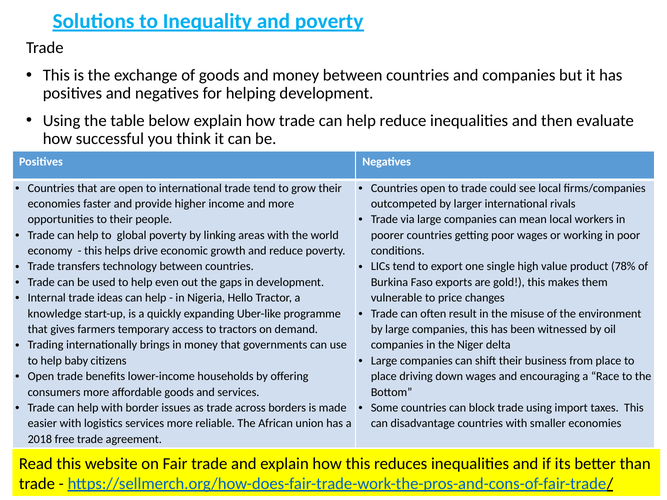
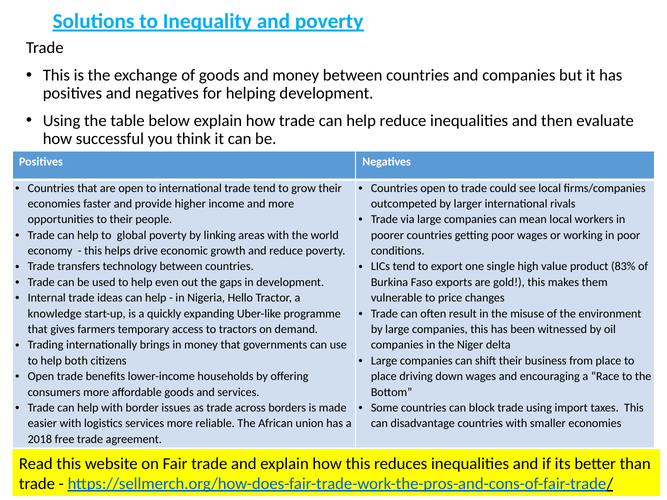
78%: 78% -> 83% (623, 267)
baby: baby -> both (76, 361)
